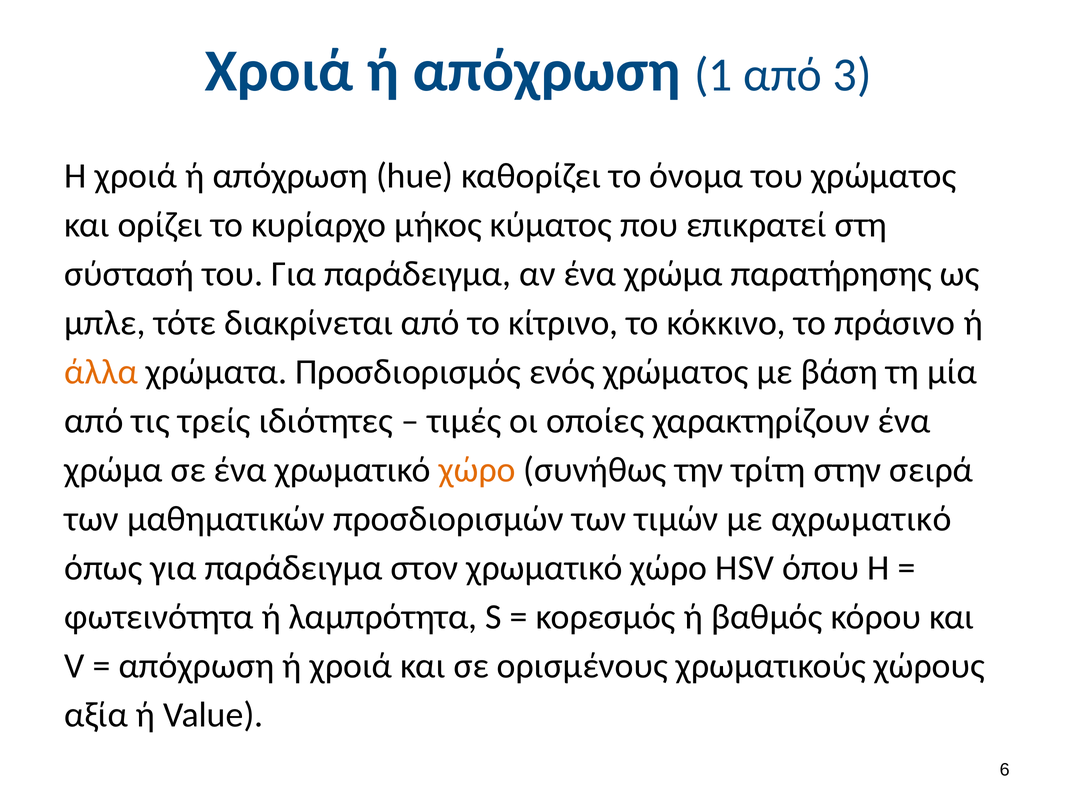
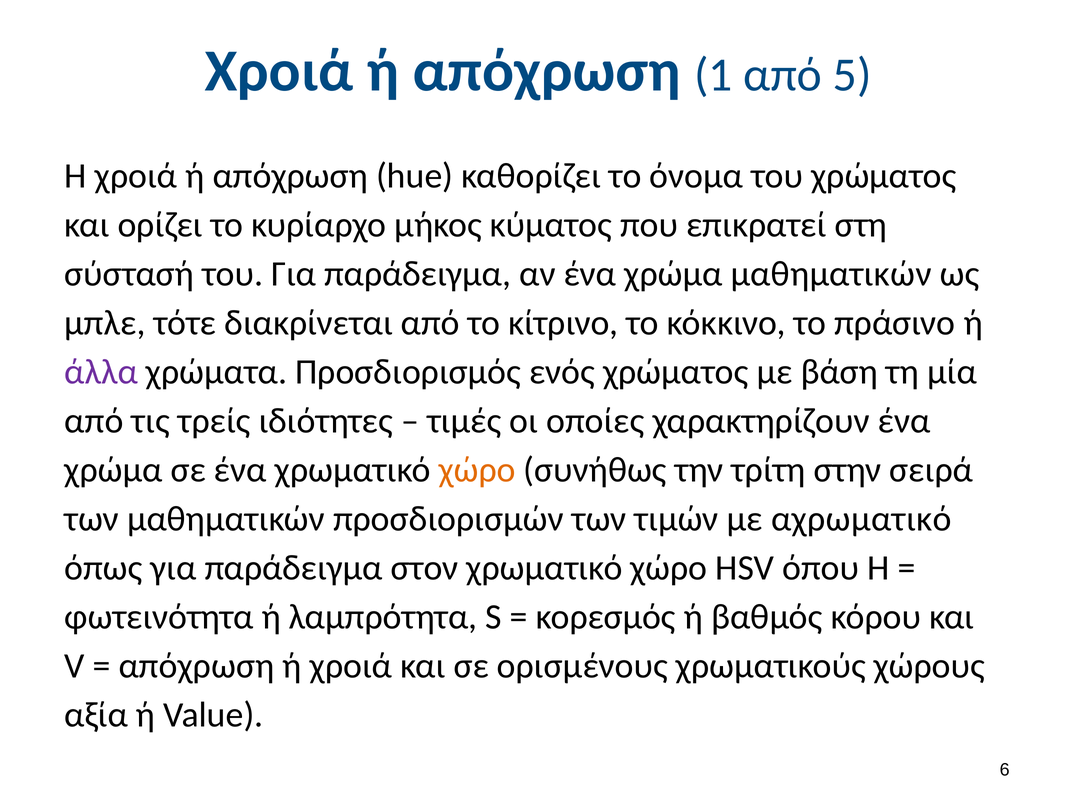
3: 3 -> 5 (852, 75)
χρώμα παρατήρησης: παρατήρησης -> μαθηματικών (831, 274)
άλλα colour: orange -> purple (101, 372)
